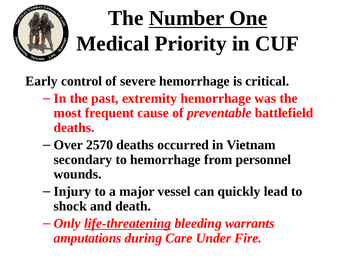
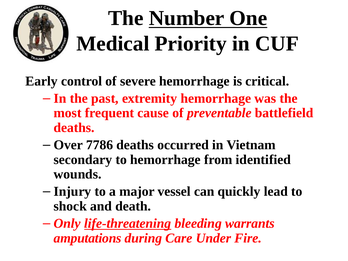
2570: 2570 -> 7786 (100, 145)
personnel: personnel -> identified (263, 160)
